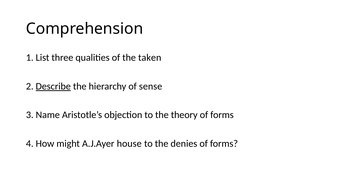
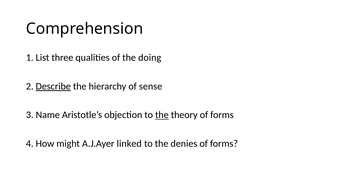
taken: taken -> doing (150, 58)
the underline: none -> present (162, 115)
house: house -> linked (129, 143)
